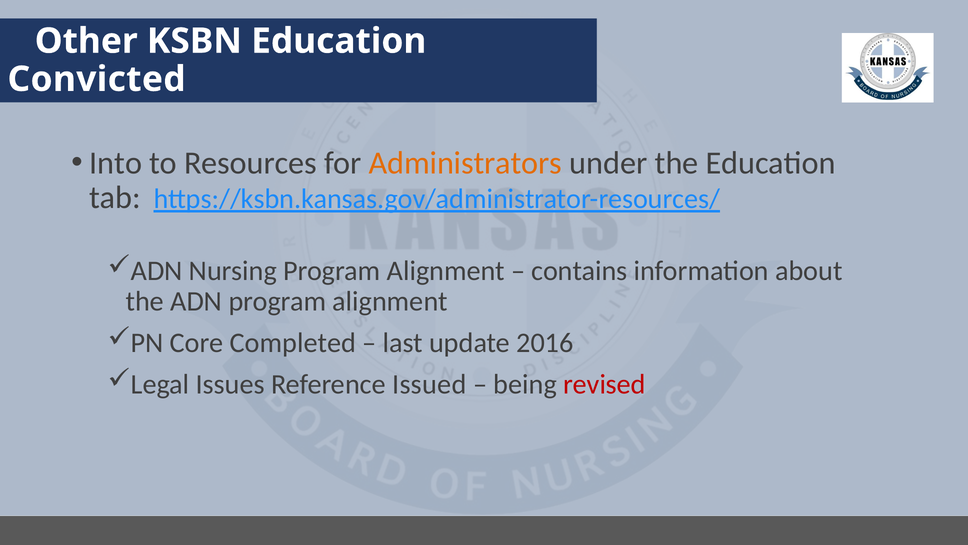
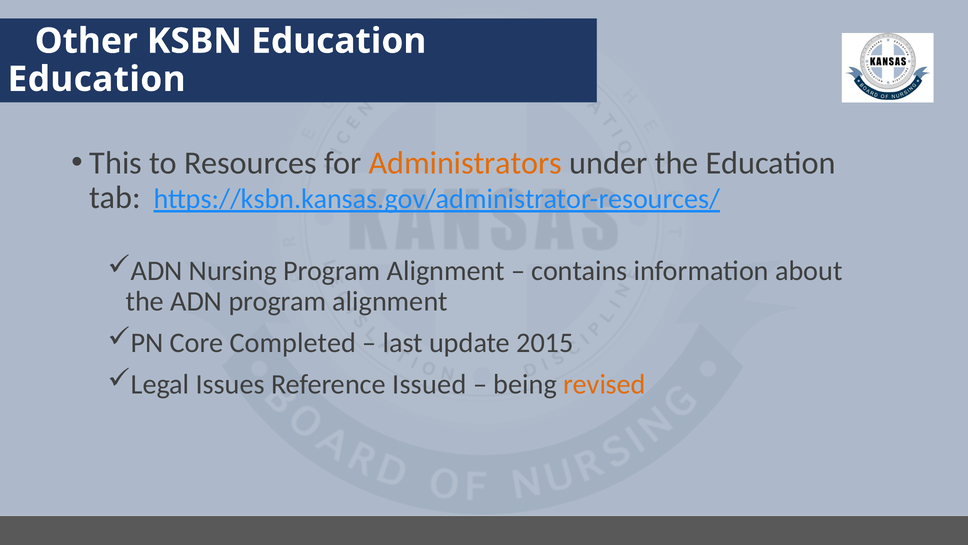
Convicted: Convicted -> Education (97, 79)
Into: Into -> This (116, 163)
2016: 2016 -> 2015 (545, 343)
revised colour: red -> orange (604, 384)
